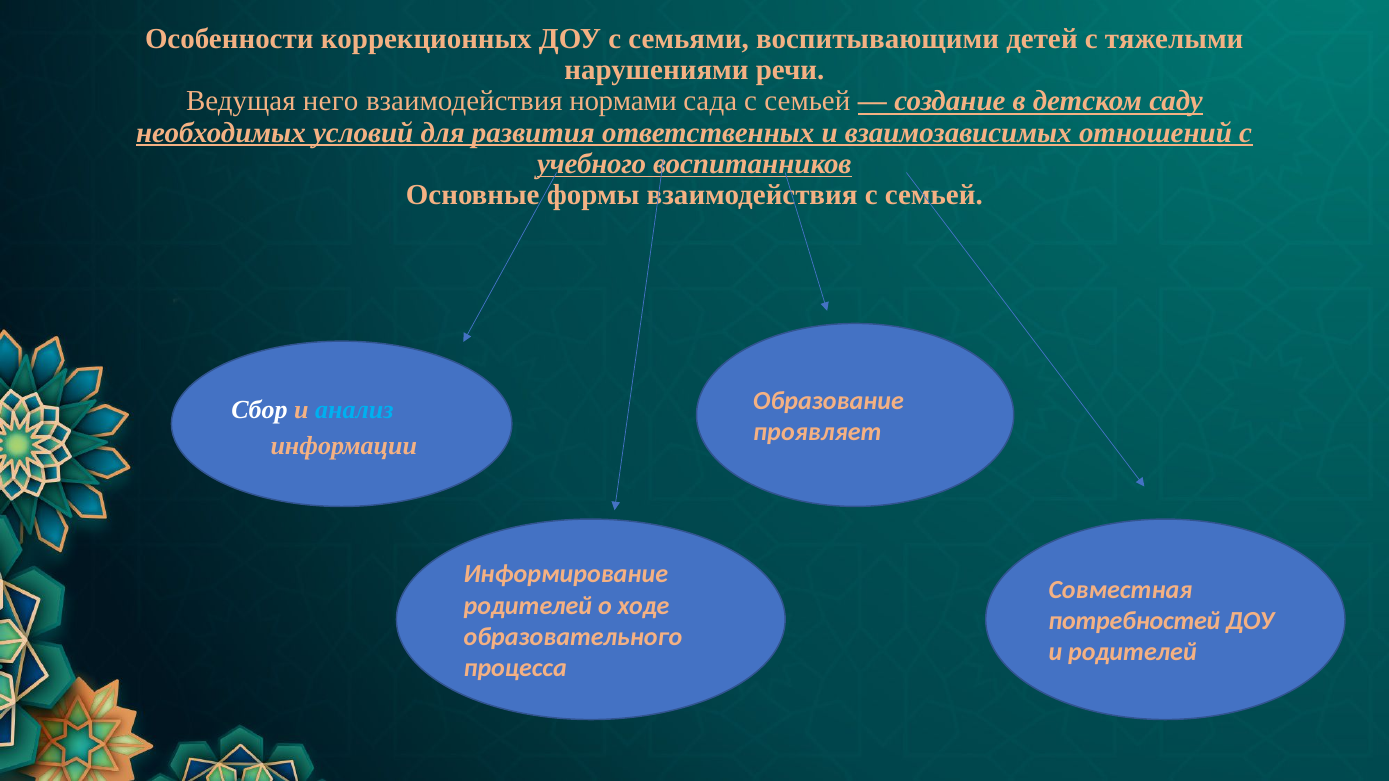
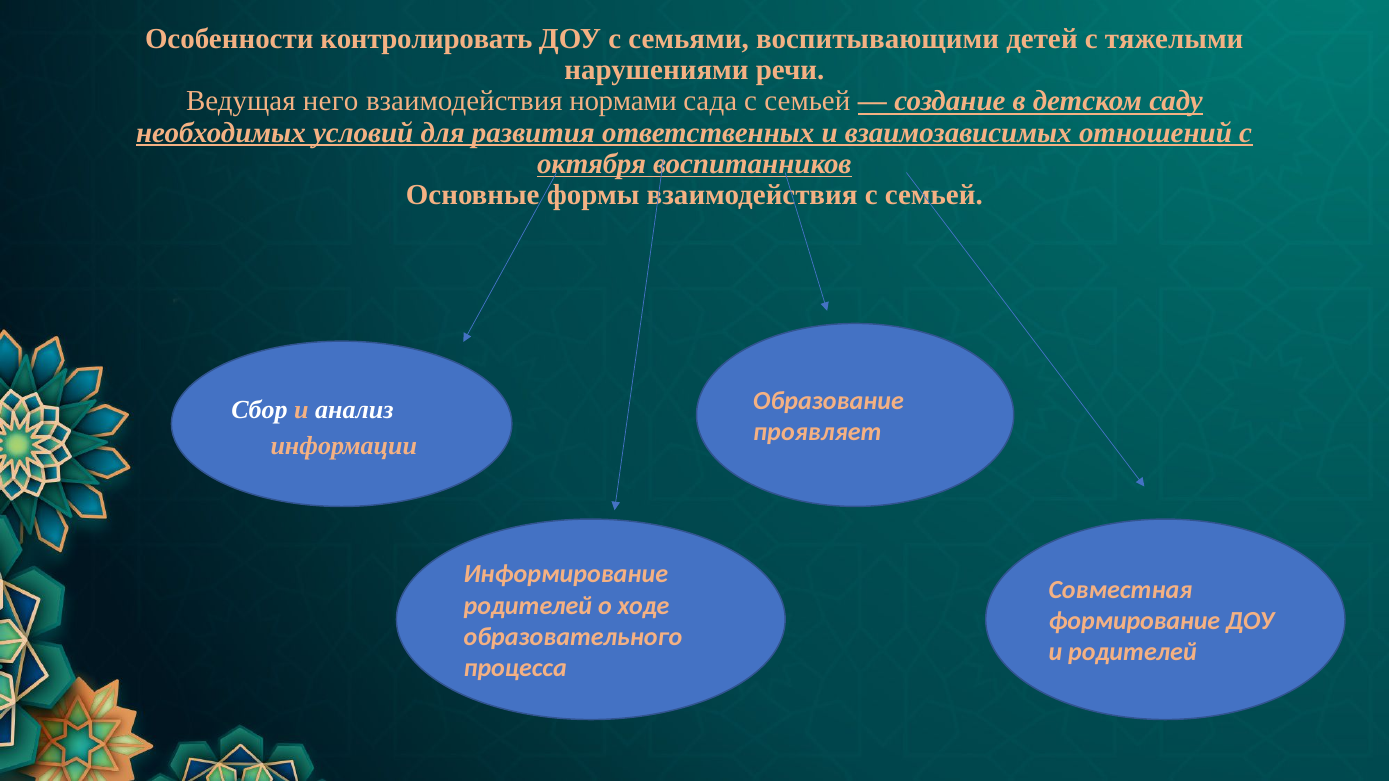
коррекционных: коррекционных -> контролировать (426, 39)
учебного: учебного -> октября (592, 164)
анализ colour: light blue -> white (354, 410)
потребностей: потребностей -> формирование (1134, 621)
